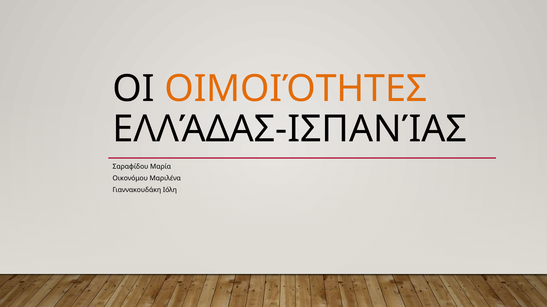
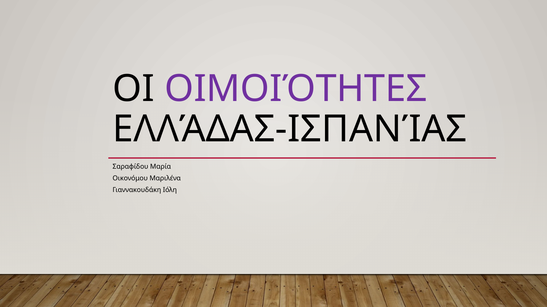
ΟΙΜΟΙΌΤΗΤΕΣ colour: orange -> purple (296, 89)
